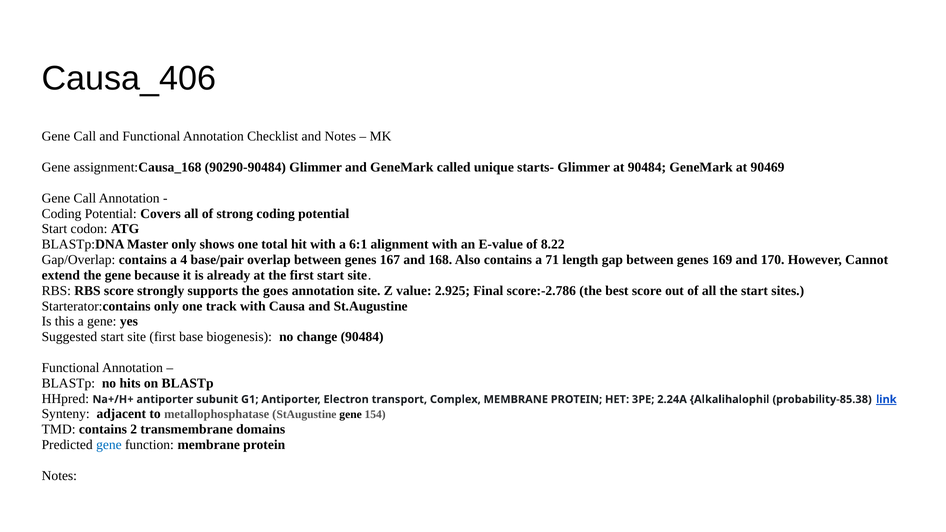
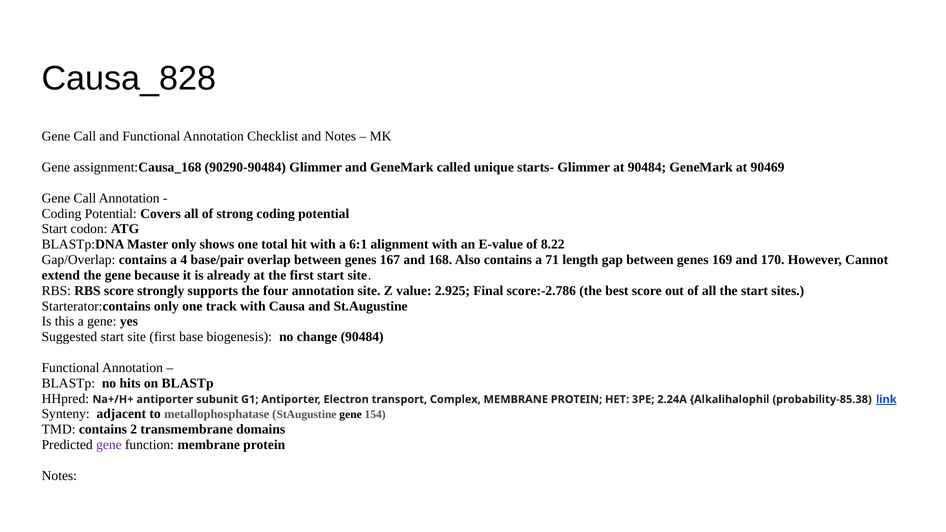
Causa_406: Causa_406 -> Causa_828 (129, 78)
goes: goes -> four (276, 291)
gene colour: blue -> purple (109, 445)
